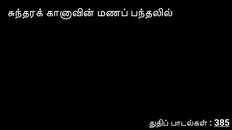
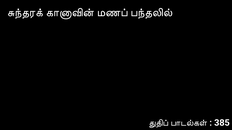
385 underline: present -> none (222, 123)
